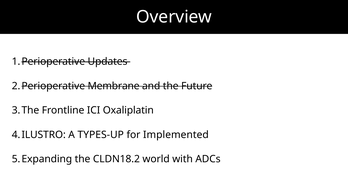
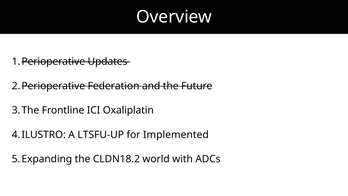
Membrane: Membrane -> Federation (114, 86)
TYPES-UP: TYPES-UP -> LTSFU-UP (101, 135)
